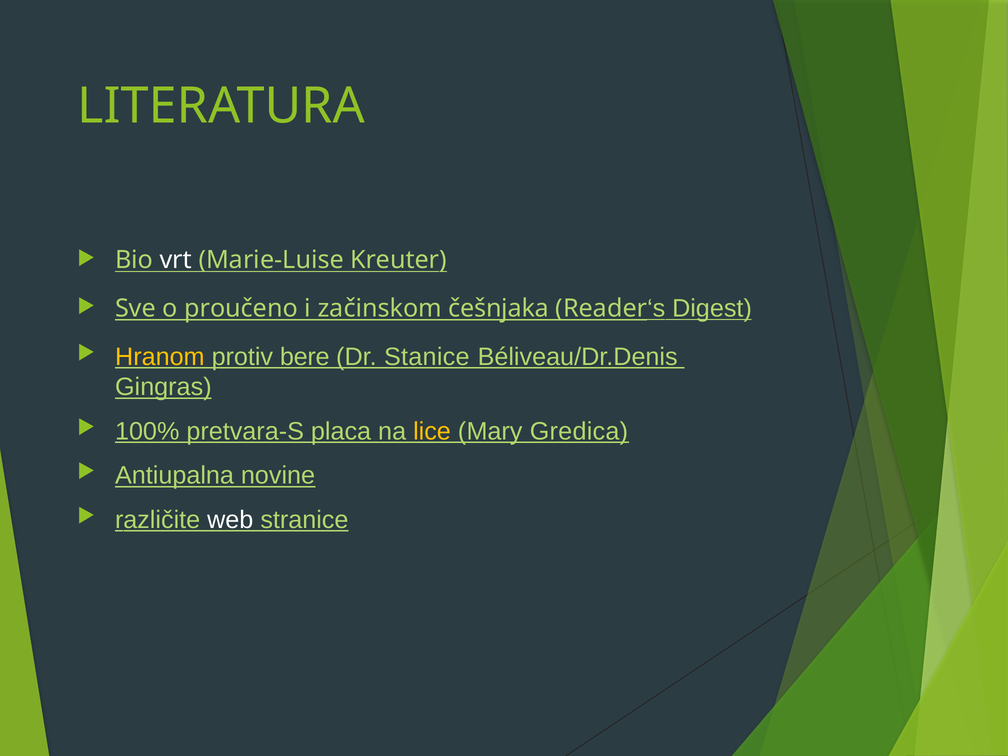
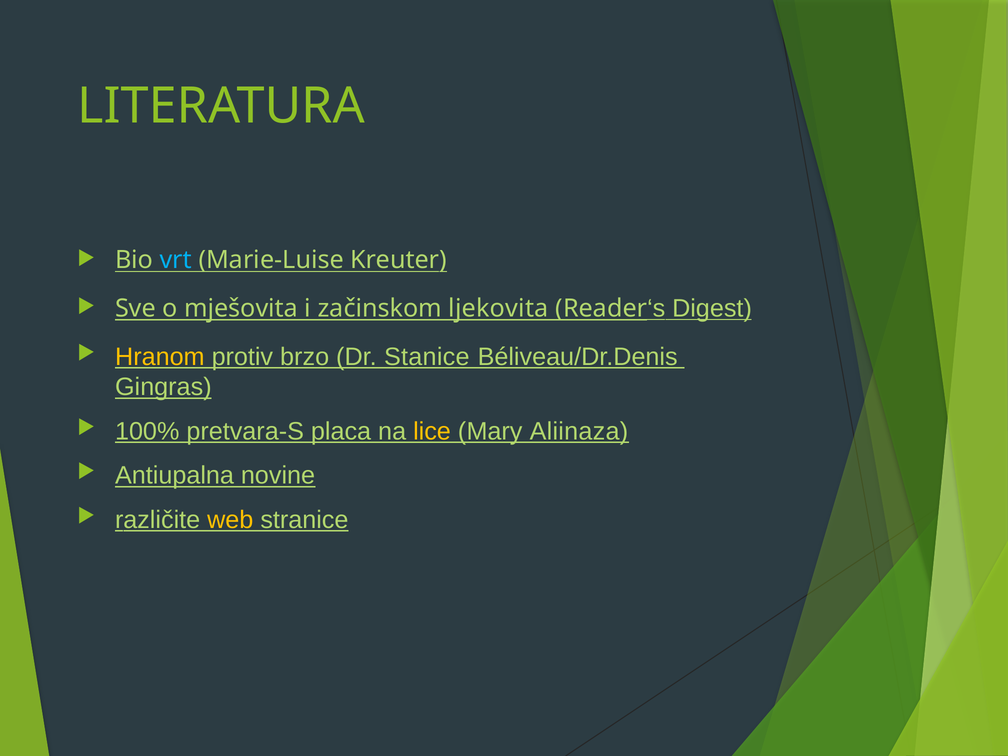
vrt colour: white -> light blue (176, 260)
proučeno: proučeno -> mješovita (241, 308)
češnjaka: češnjaka -> ljekovita (499, 308)
bere: bere -> brzo (305, 357)
Gredica: Gredica -> Aliinaza (579, 431)
web colour: white -> yellow (230, 520)
